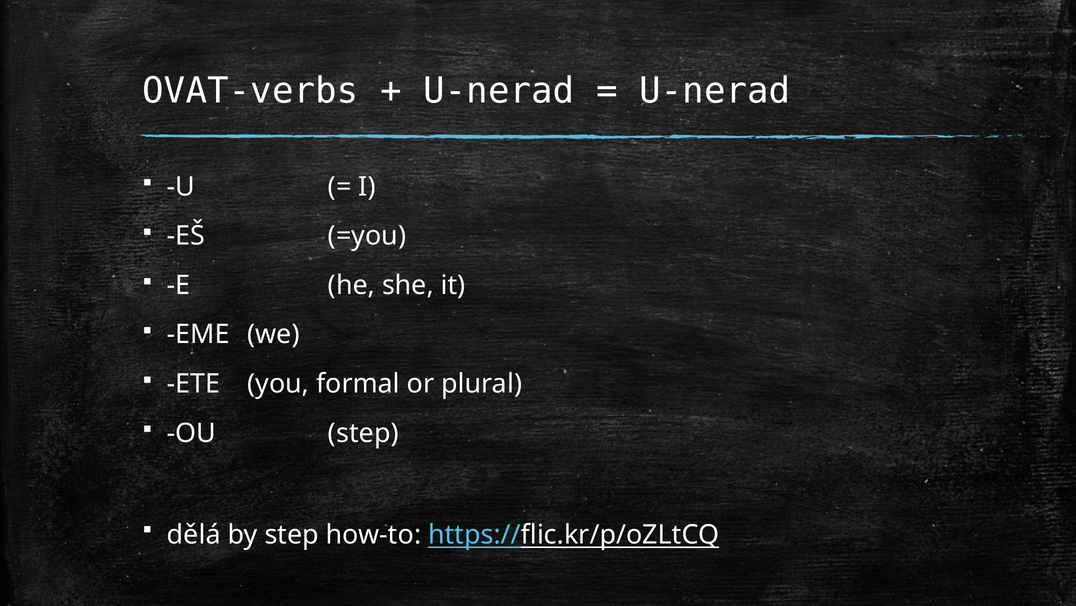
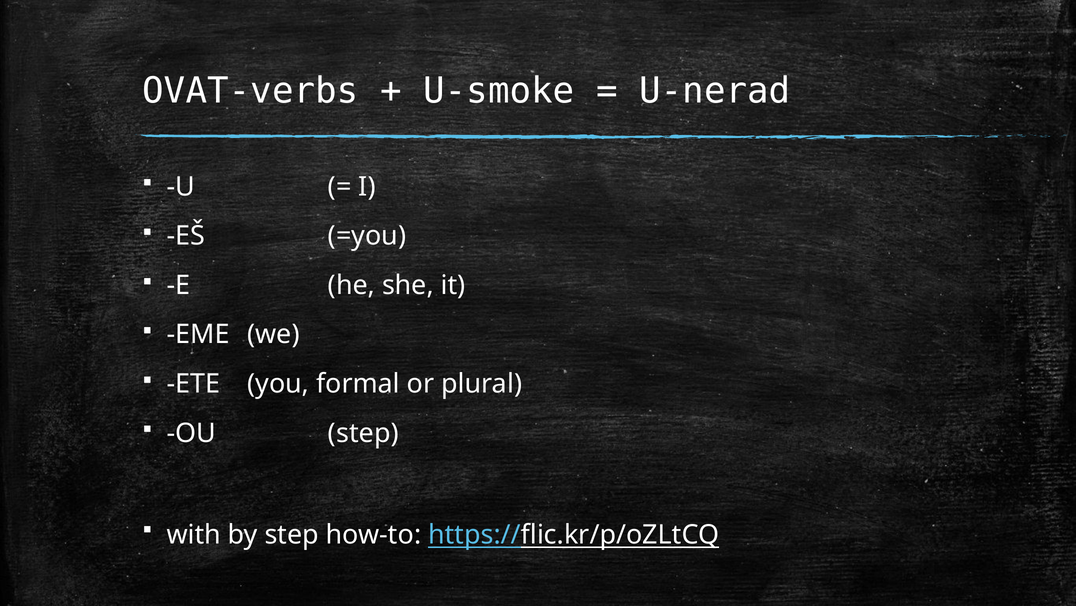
U-nerad: U-nerad -> U-smoke (499, 91)
dělá: dělá -> with (194, 534)
